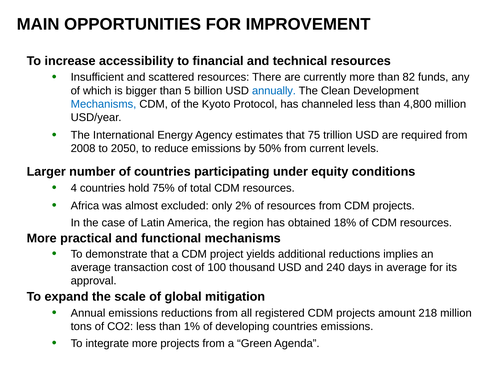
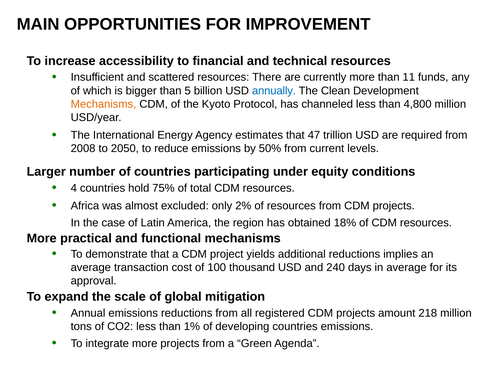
82: 82 -> 11 (409, 77)
Mechanisms colour: blue -> orange (104, 104)
75: 75 -> 47 (314, 135)
